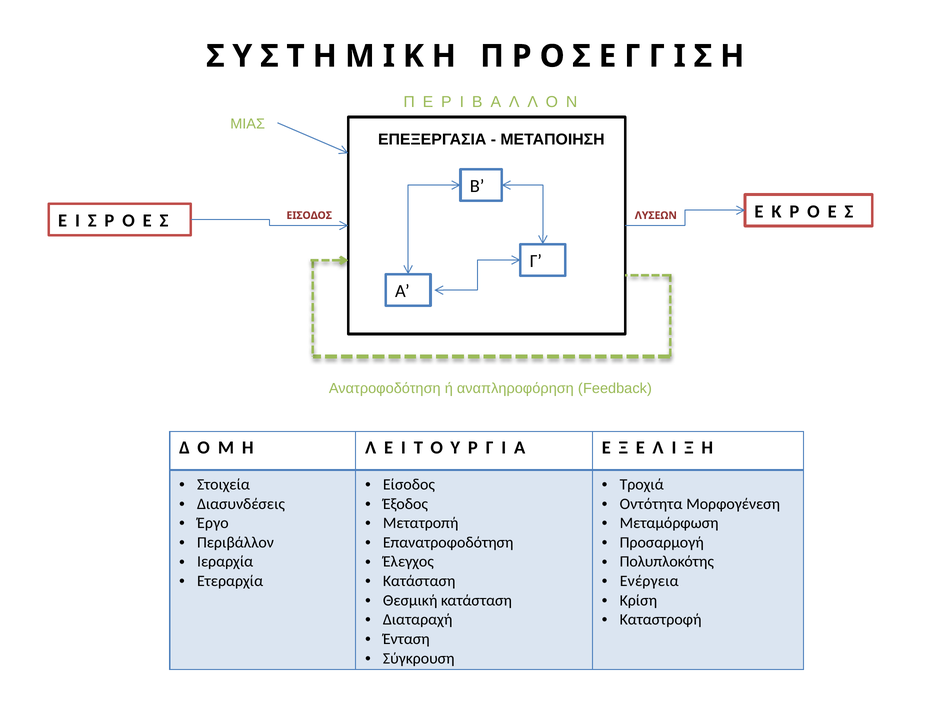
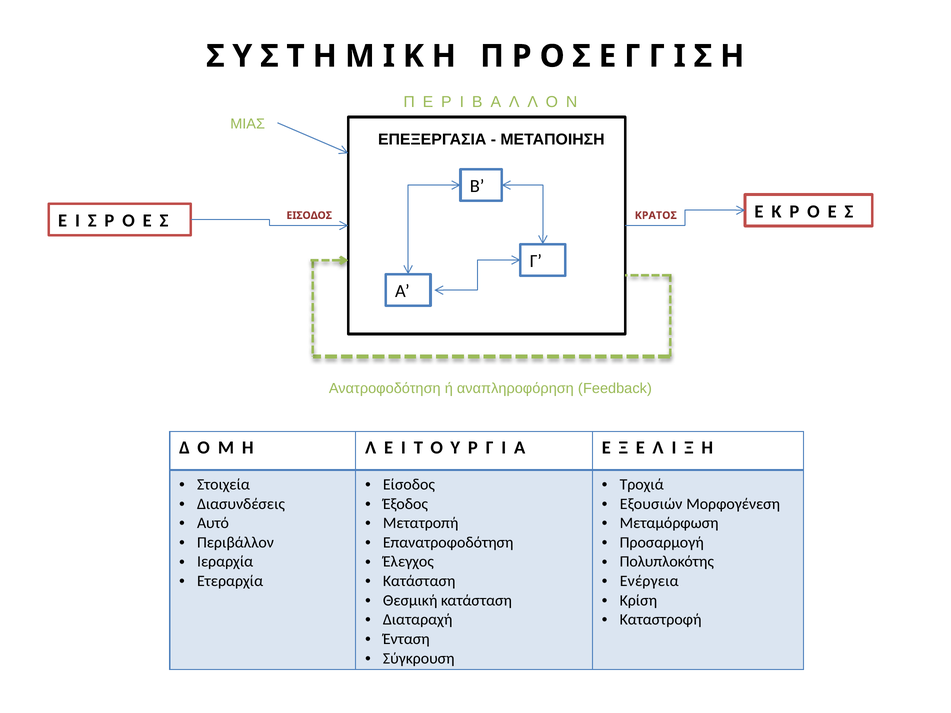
ΛΥΣΕΩΝ: ΛΥΣΕΩΝ -> ΚΡΑΤΟΣ (656, 215)
Οντότητα: Οντότητα -> Εξουσιών (651, 504)
Έργο: Έργο -> Αυτό (213, 523)
